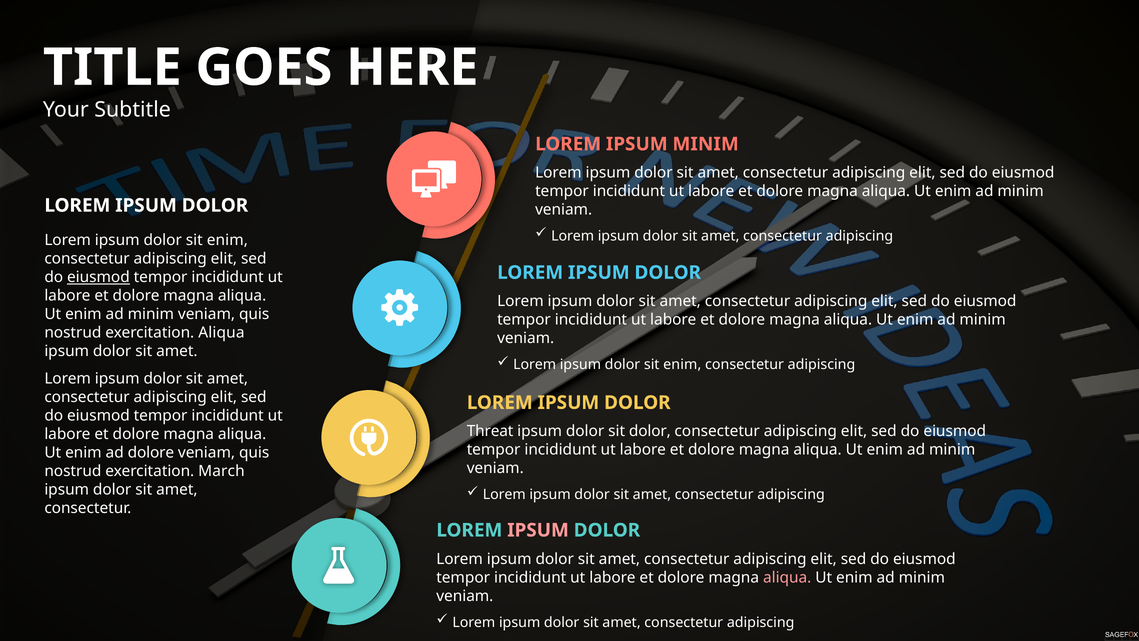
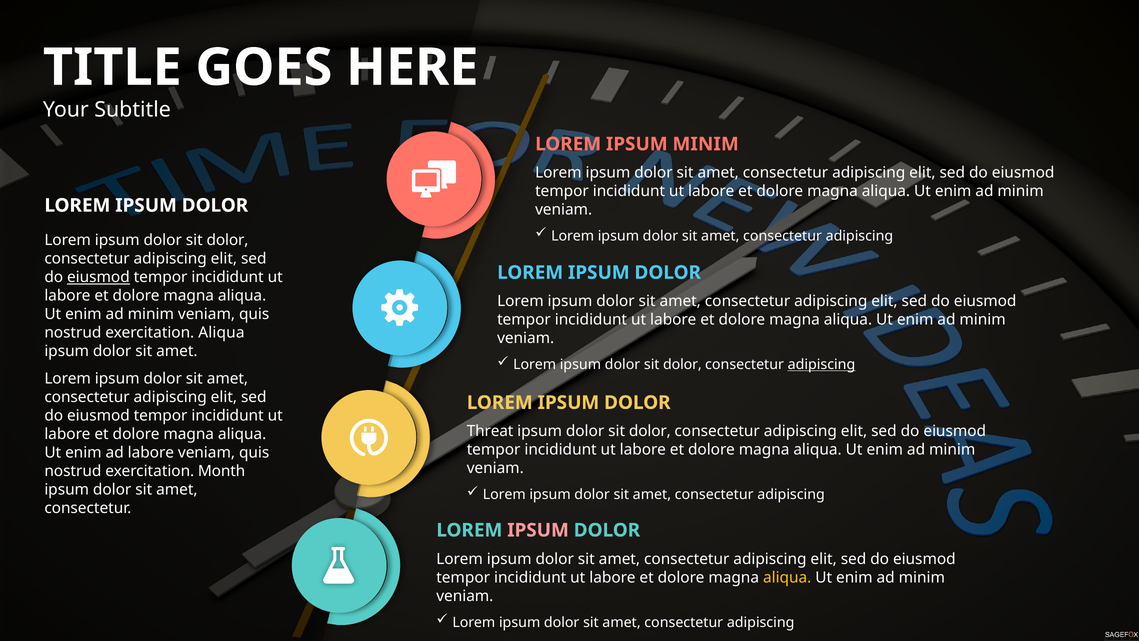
enim: enim -> dolor (227, 240)
enim: enim -> dolor (682, 364)
adipiscing underline: none -> present (821, 364)
ad dolore: dolore -> labore (151, 452)
March: March -> Month (222, 471)
aliqua colour: pink -> yellow (787, 577)
